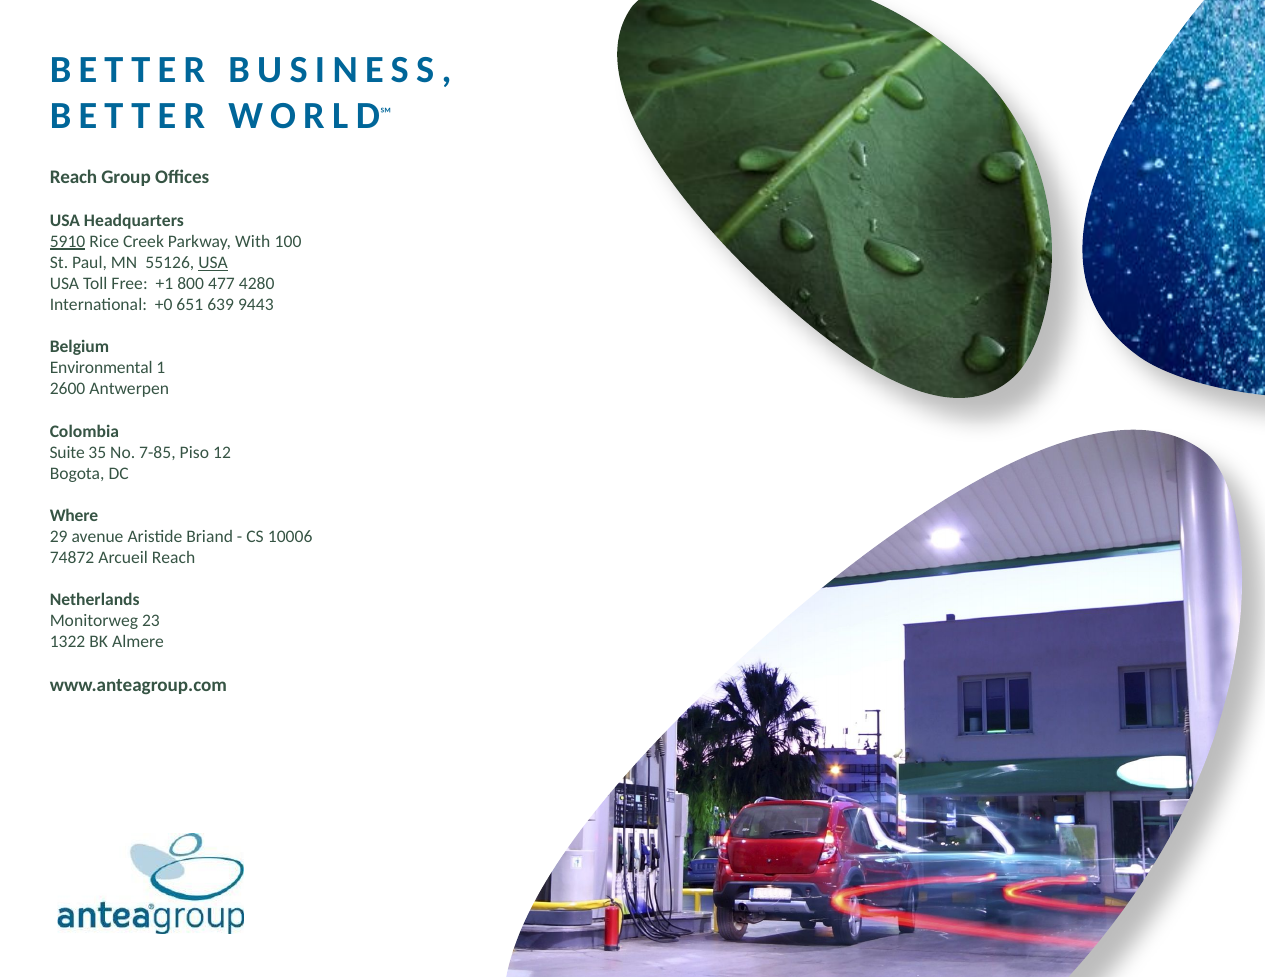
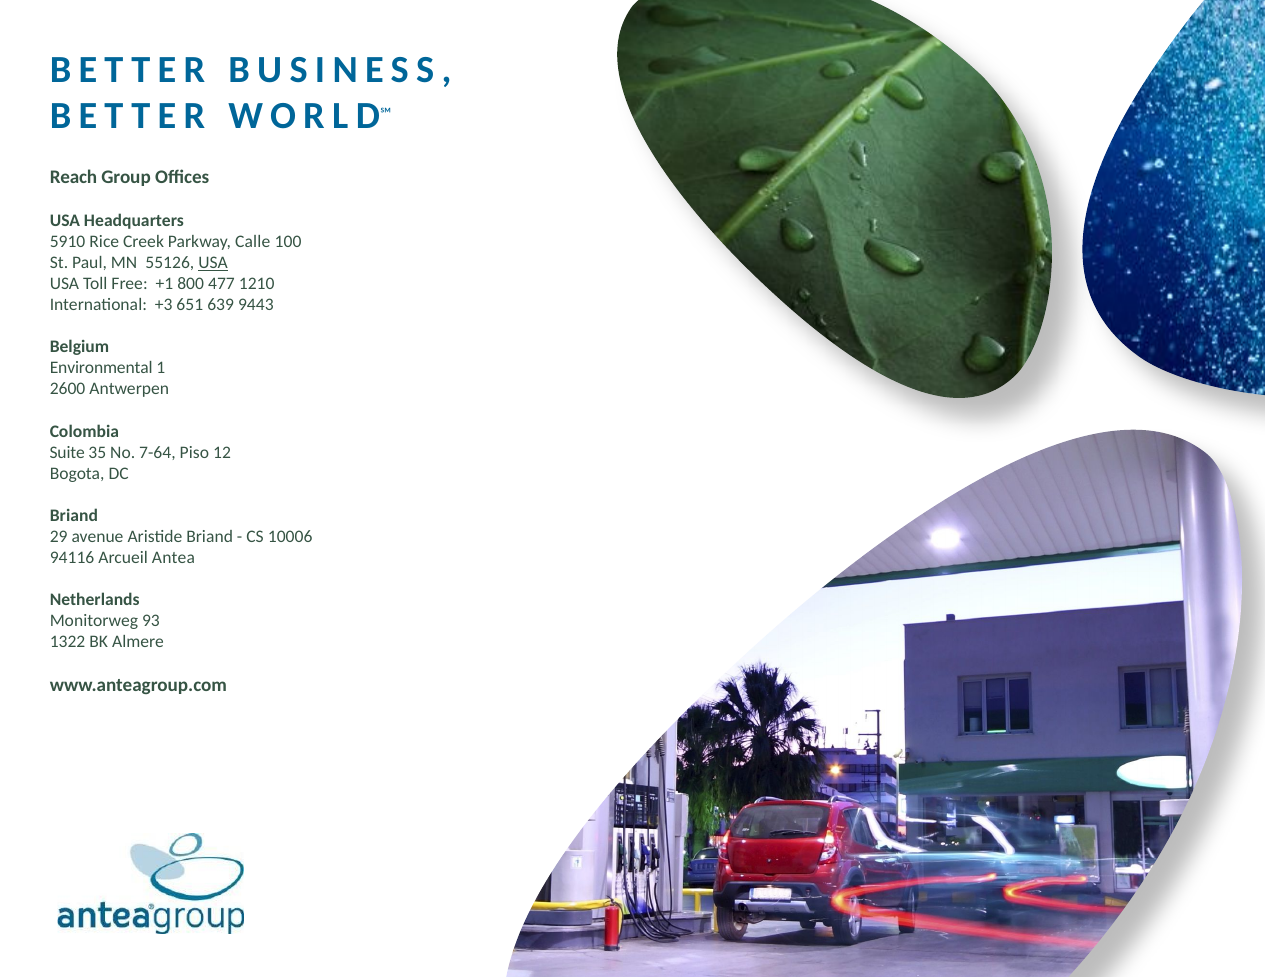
5910 underline: present -> none (68, 242)
With: With -> Calle (253, 242)
4280: 4280 -> 1210 (257, 284)
+0: +0 -> +3 (164, 305)
7-85: 7-85 -> 7-64 (157, 453)
Where: Where -> Briand (74, 516)
74872: 74872 -> 94116 (72, 558)
Arcueil Reach: Reach -> Antea (173, 558)
23: 23 -> 93 (151, 621)
